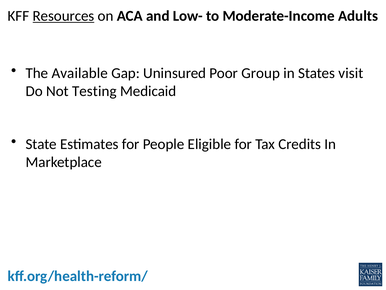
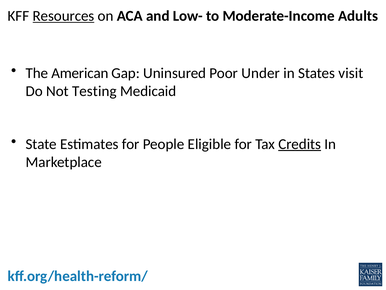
Available: Available -> American (80, 73)
Group: Group -> Under (261, 73)
Credits underline: none -> present (300, 144)
